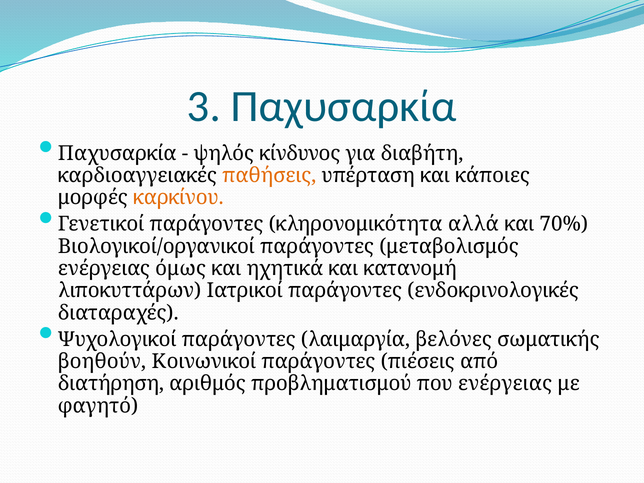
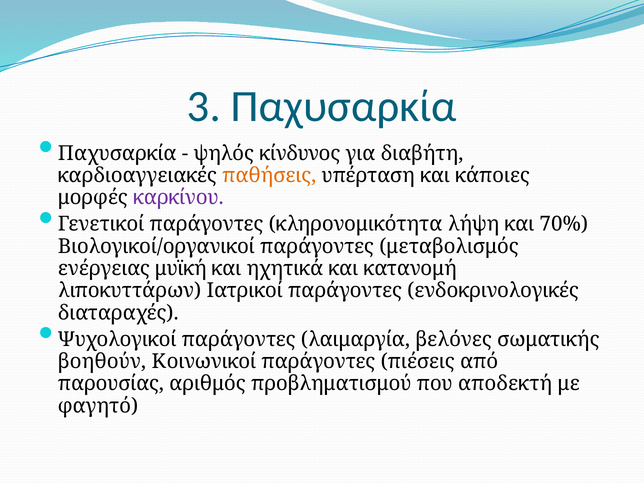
καρκίνου colour: orange -> purple (178, 198)
αλλά: αλλά -> λήψη (474, 224)
όμως: όμως -> μυϊκή (181, 268)
διατήρηση: διατήρηση -> παρουσίας (111, 384)
που ενέργειας: ενέργειας -> αποδεκτή (505, 384)
